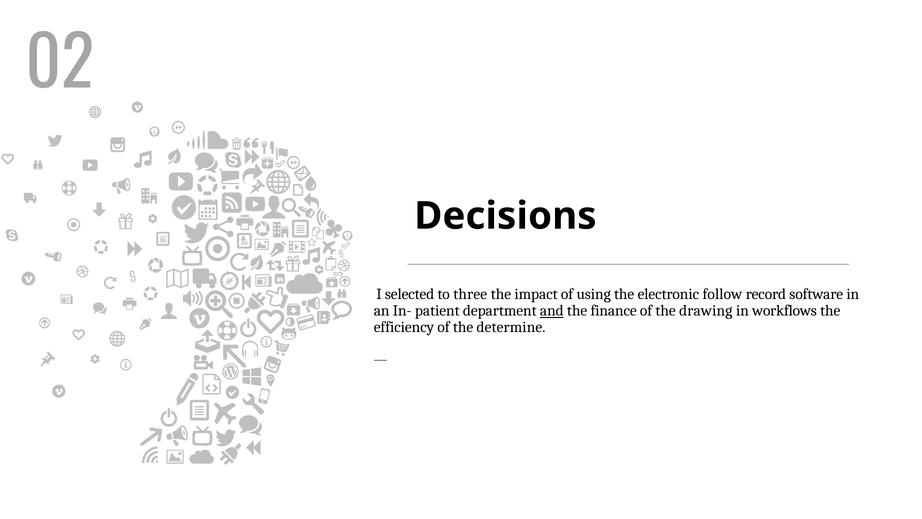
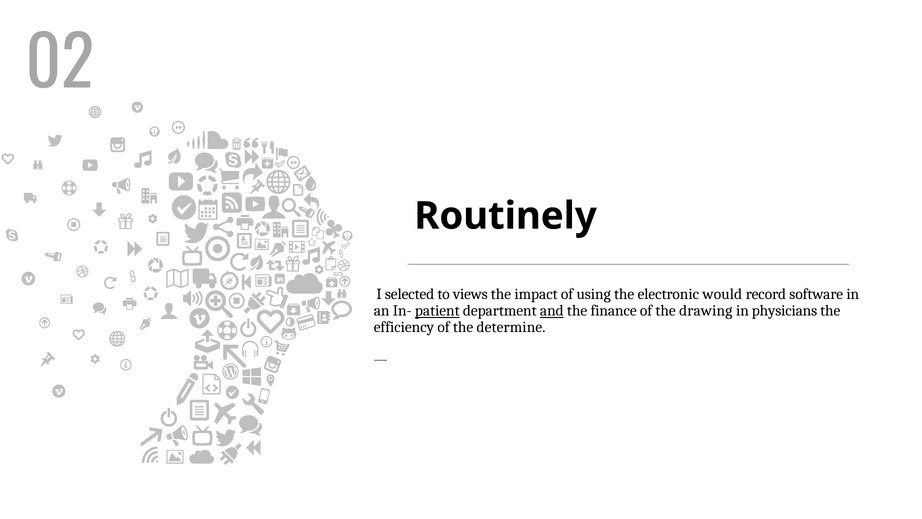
Decisions: Decisions -> Routinely (506, 216)
three: three -> views (470, 294)
follow: follow -> would (722, 294)
patient underline: none -> present (437, 311)
workflows: workflows -> physicians (785, 311)
